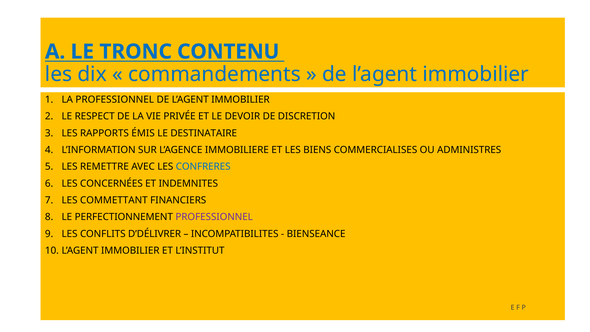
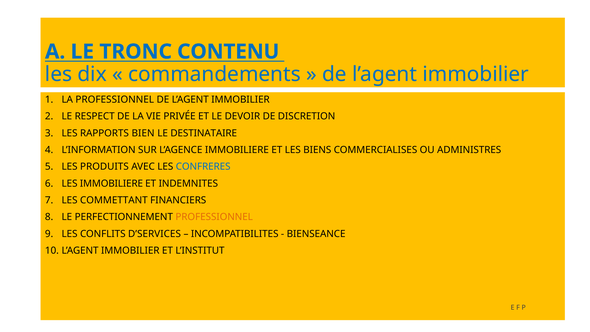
ÉMIS: ÉMIS -> BIEN (143, 133)
REMETTRE: REMETTRE -> PRODUITS (104, 167)
LES CONCERNÉES: CONCERNÉES -> IMMOBILIERE (111, 183)
PROFESSIONNEL colour: purple -> orange (214, 217)
D’DÉLIVRER: D’DÉLIVRER -> D’SERVICES (154, 234)
